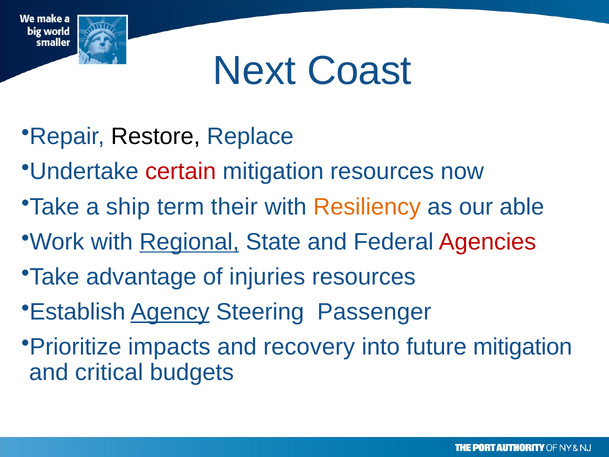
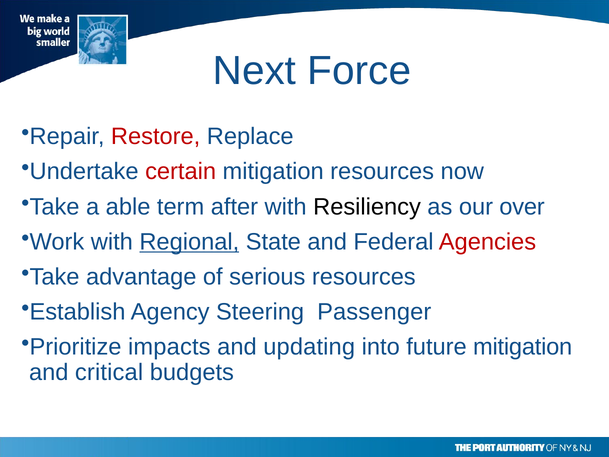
Coast: Coast -> Force (359, 71)
Restore colour: black -> red (156, 136)
ship: ship -> able (128, 207)
their: their -> after (234, 207)
Resiliency colour: orange -> black (367, 207)
able: able -> over (522, 207)
injuries: injuries -> serious (267, 277)
Agency underline: present -> none (170, 312)
recovery: recovery -> updating (309, 347)
